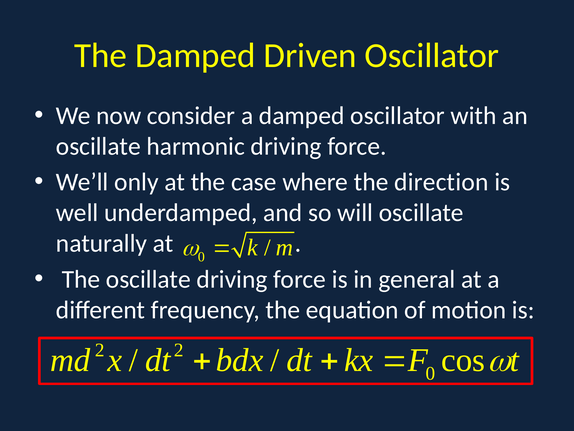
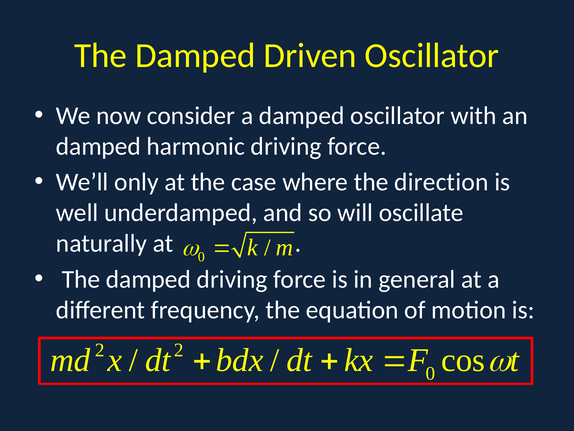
oscillate: oscillate -> damped (98, 146)
oscillate: oscillate -> damped (148, 279)
